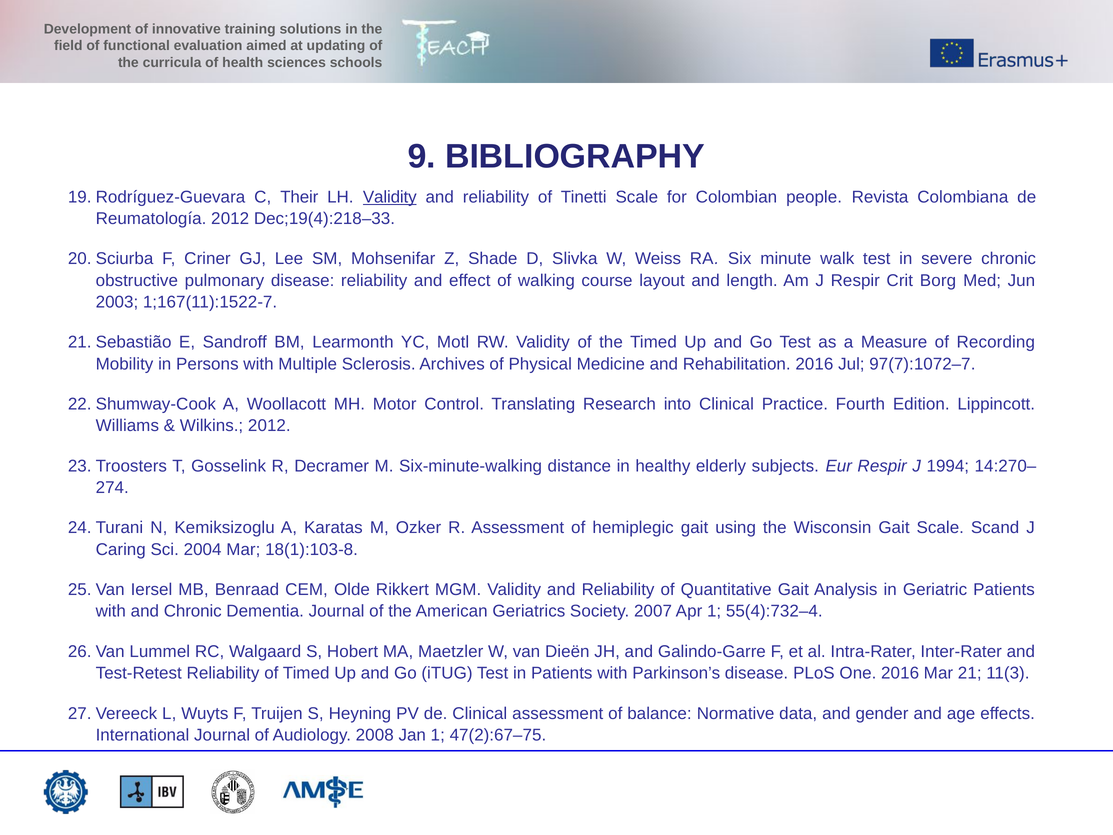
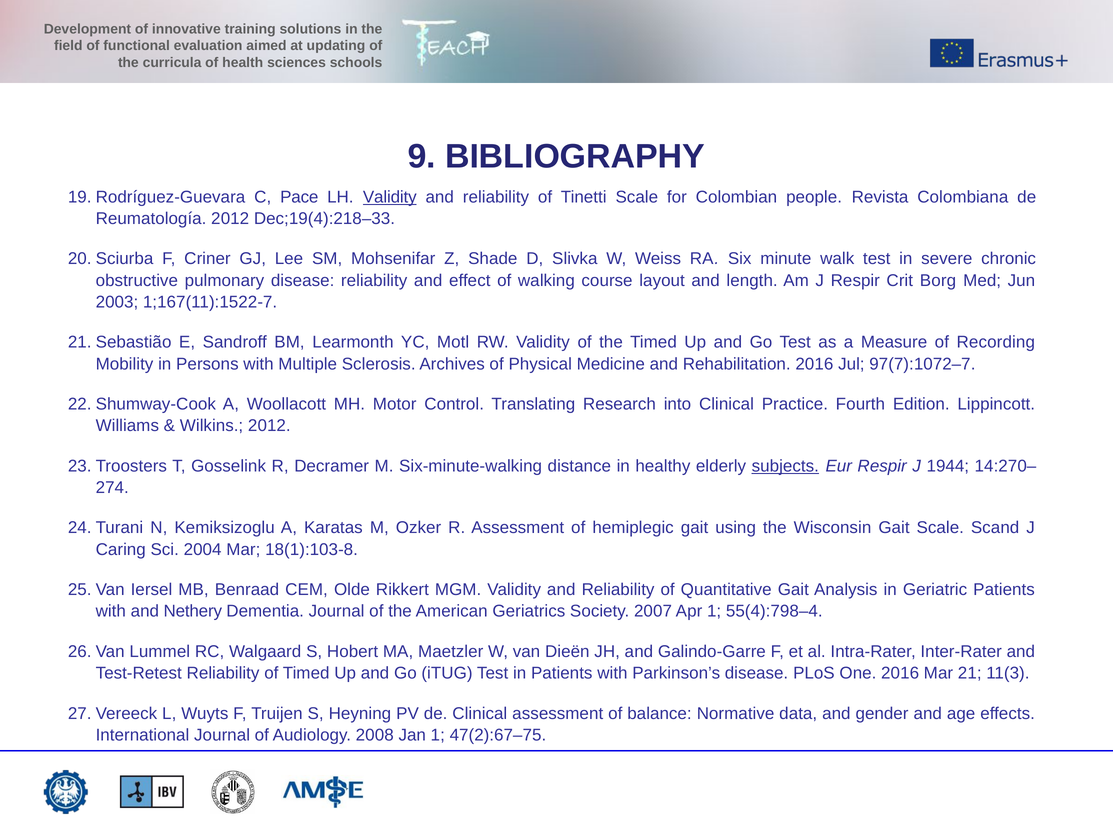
Their: Their -> Pace (299, 197)
subjects underline: none -> present (785, 466)
1994: 1994 -> 1944 (948, 466)
and Chronic: Chronic -> Nethery (193, 611)
55(4):732–4: 55(4):732–4 -> 55(4):798–4 (774, 611)
